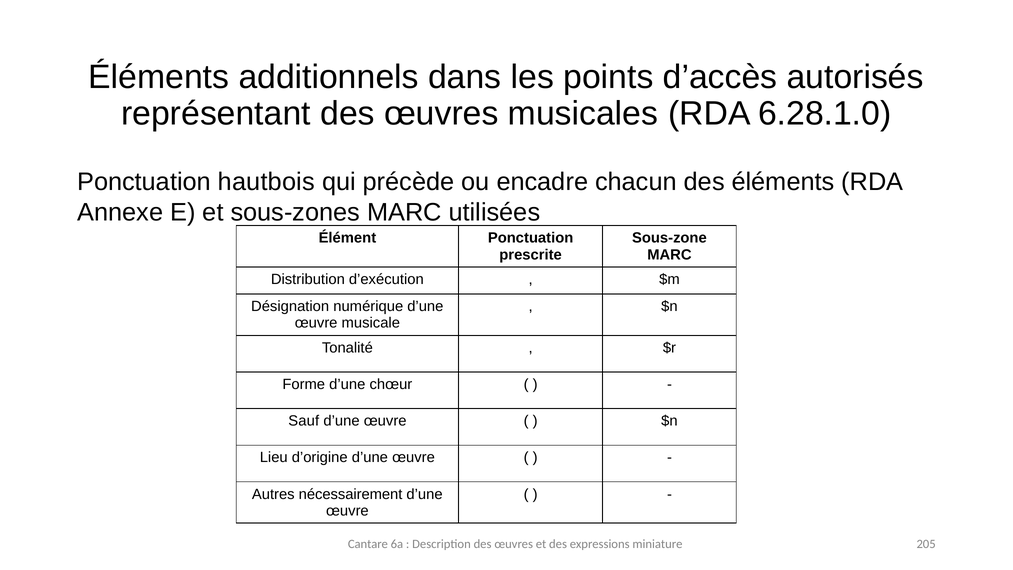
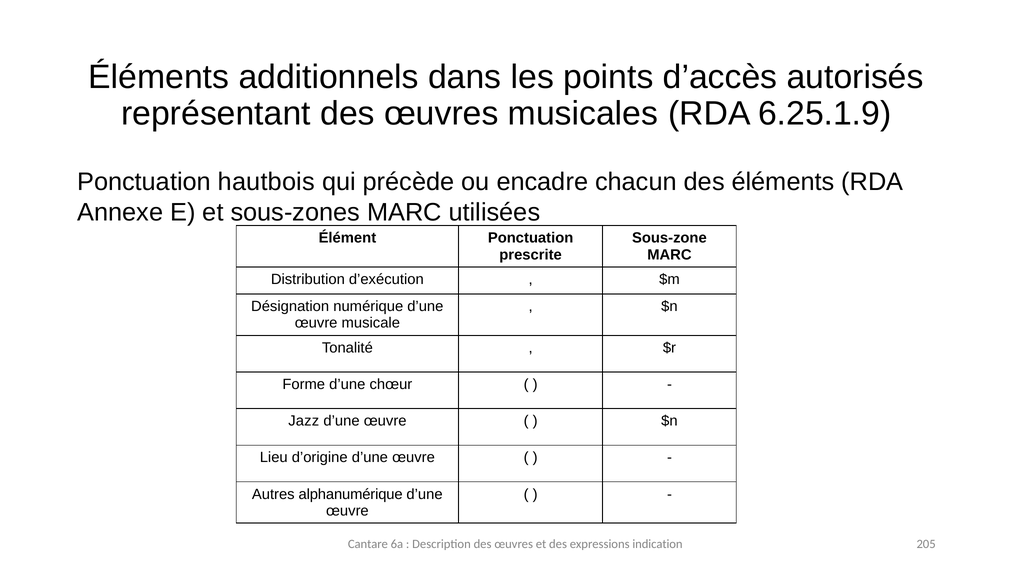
6.28.1.0: 6.28.1.0 -> 6.25.1.9 (825, 114)
Sauf: Sauf -> Jazz (304, 421)
nécessairement: nécessairement -> alphanumérique (351, 494)
miniature: miniature -> indication (658, 544)
